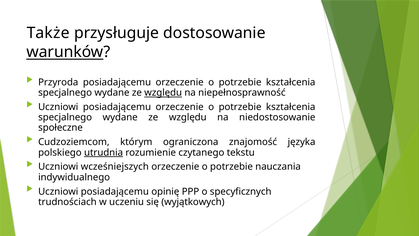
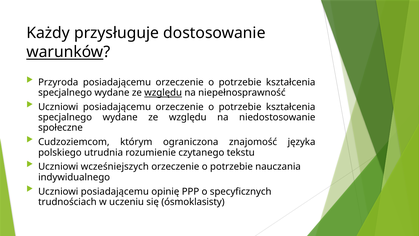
Także: Także -> Każdy (48, 33)
utrudnia underline: present -> none (104, 152)
wyjątkowych: wyjątkowych -> ósmoklasisty (193, 202)
